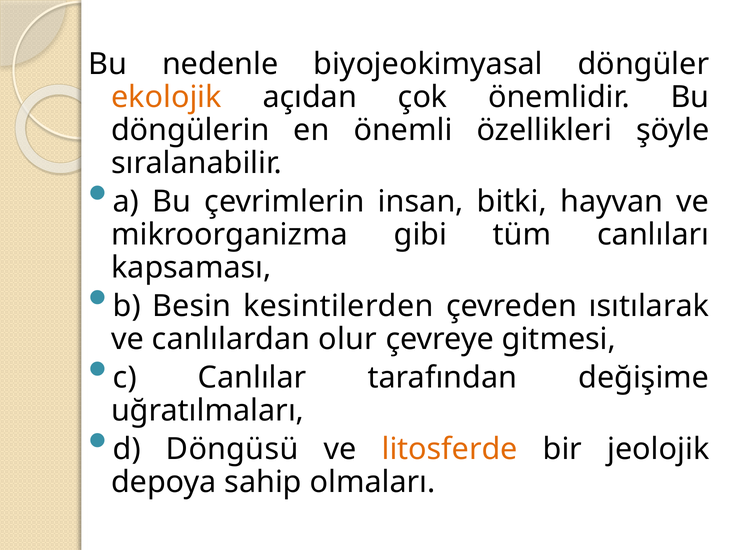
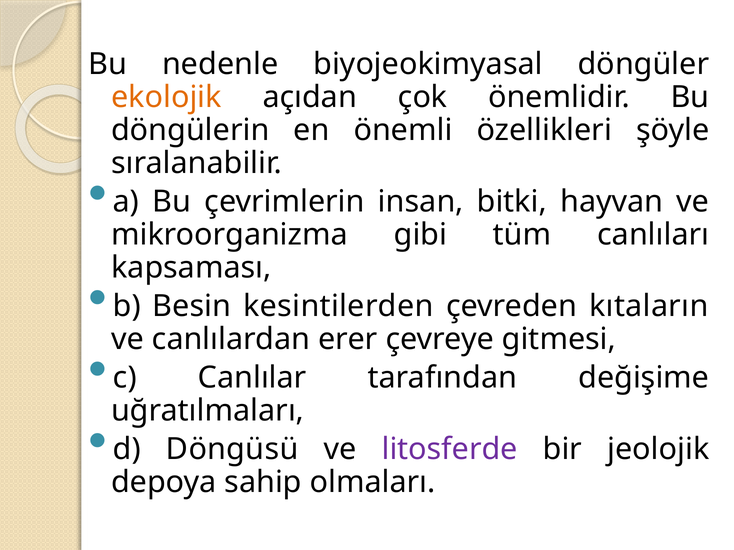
ısıtılarak: ısıtılarak -> kıtaların (649, 306)
olur: olur -> erer (348, 339)
litosferde colour: orange -> purple (450, 450)
